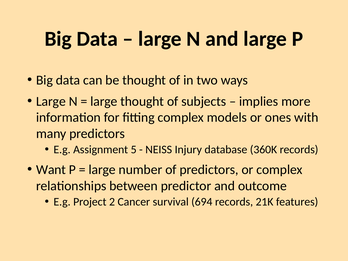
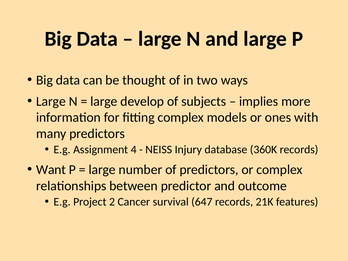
large thought: thought -> develop (142, 101)
5: 5 -> 4 (134, 149)
694: 694 -> 647 (202, 202)
